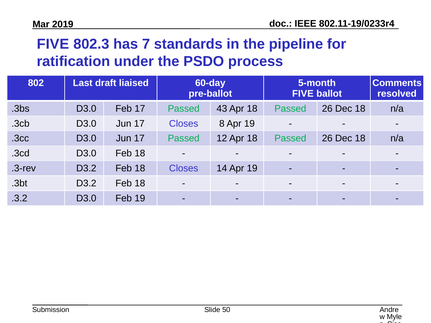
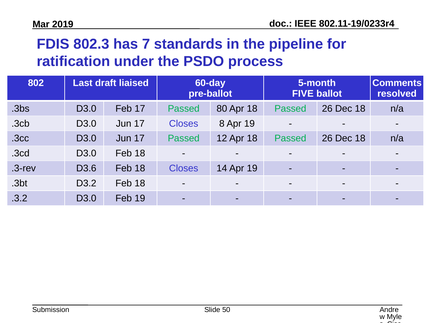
FIVE: FIVE -> FDIS (53, 44)
43: 43 -> 80 (222, 109)
.3-rev D3.2: D3.2 -> D3.6 (86, 169)
